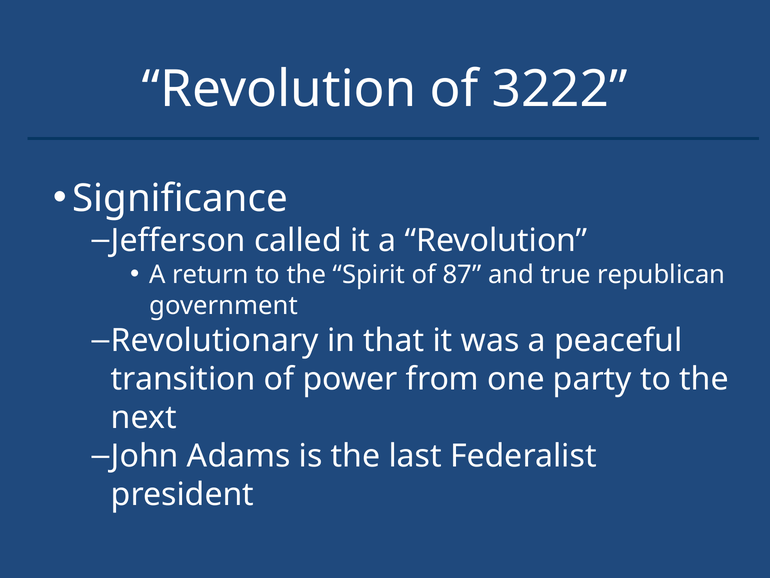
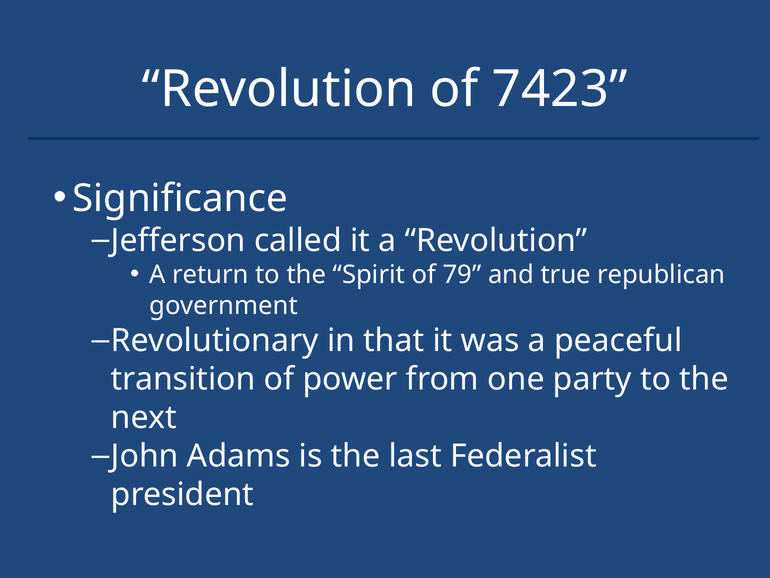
3222: 3222 -> 7423 (560, 89)
87: 87 -> 79 (462, 275)
